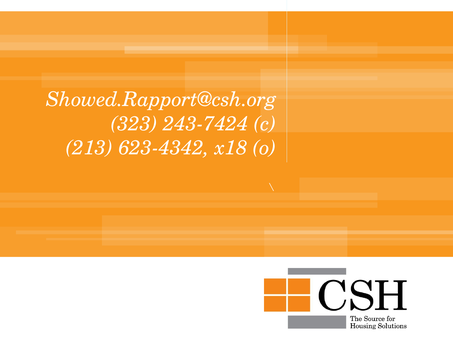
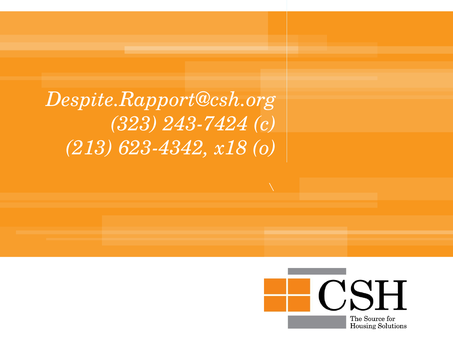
Showed.Rapport@csh.org: Showed.Rapport@csh.org -> Despite.Rapport@csh.org (161, 100)
